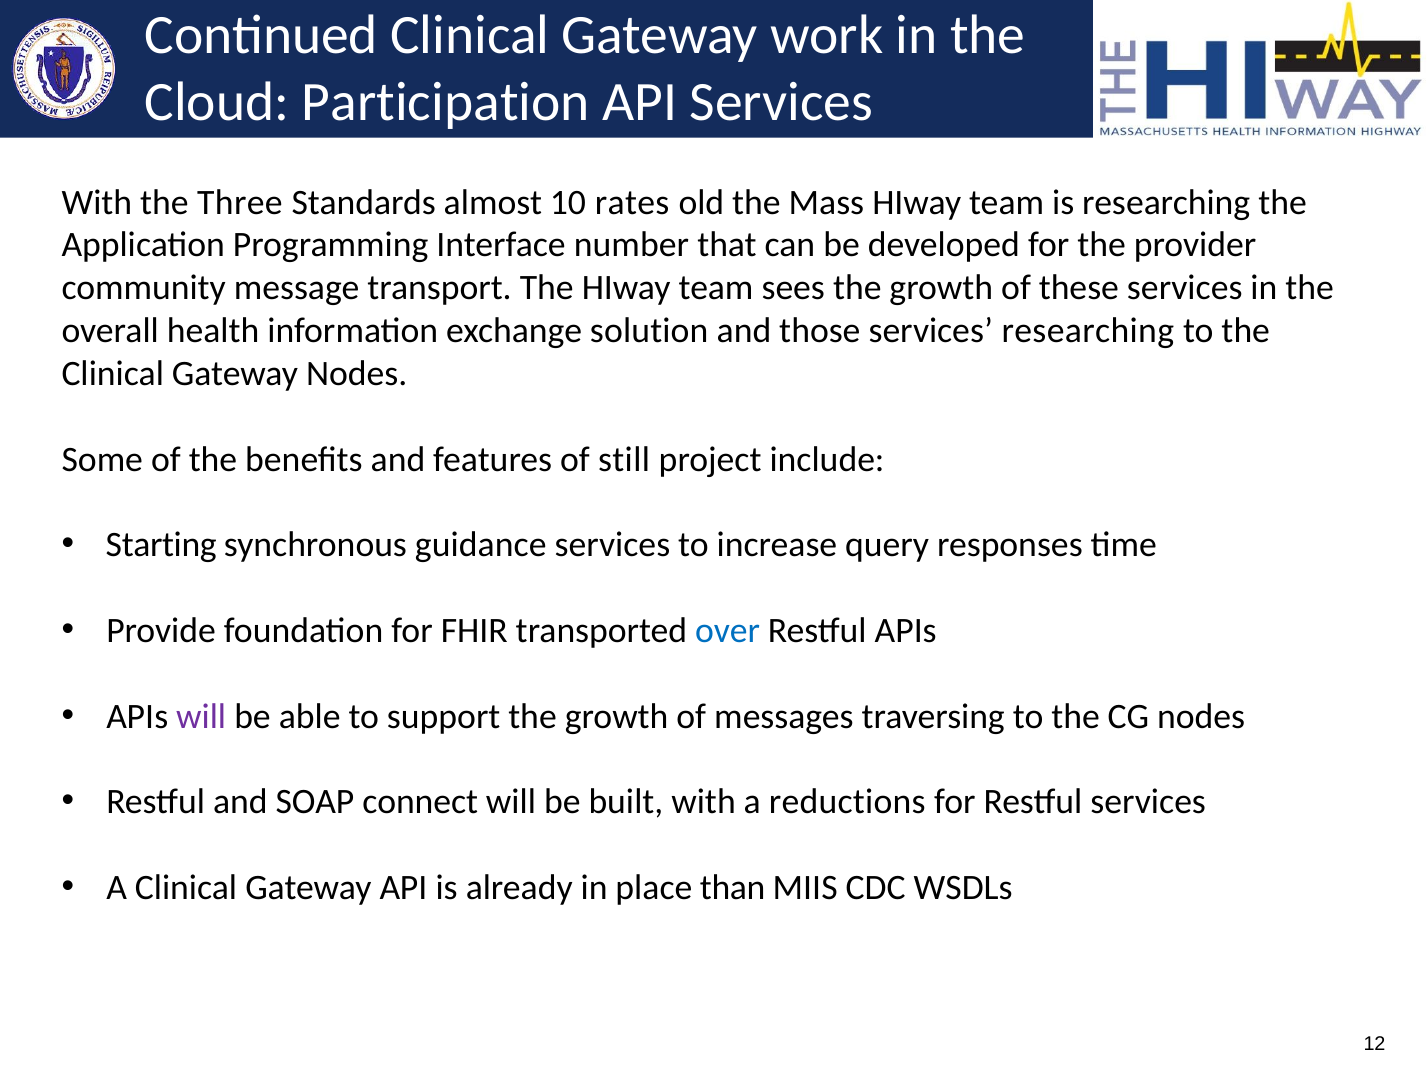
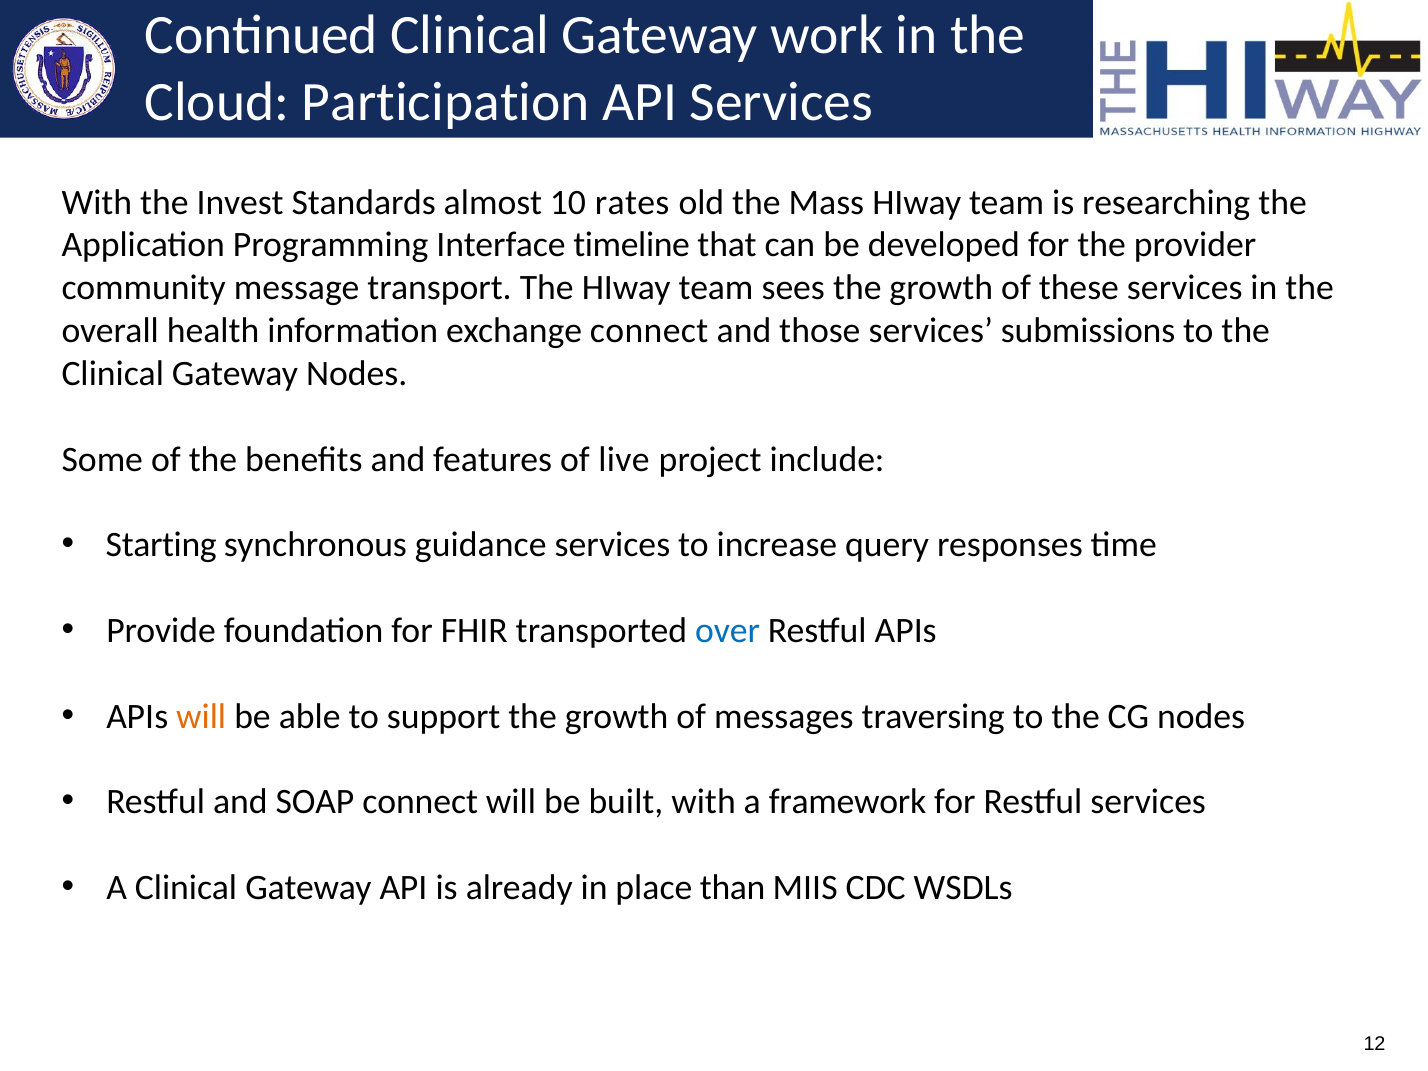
Three: Three -> Invest (240, 202)
number: number -> timeline (632, 245)
exchange solution: solution -> connect (649, 331)
services researching: researching -> submissions (1088, 331)
still: still -> live (624, 459)
will colour: purple -> orange (201, 716)
reductions: reductions -> framework (848, 802)
